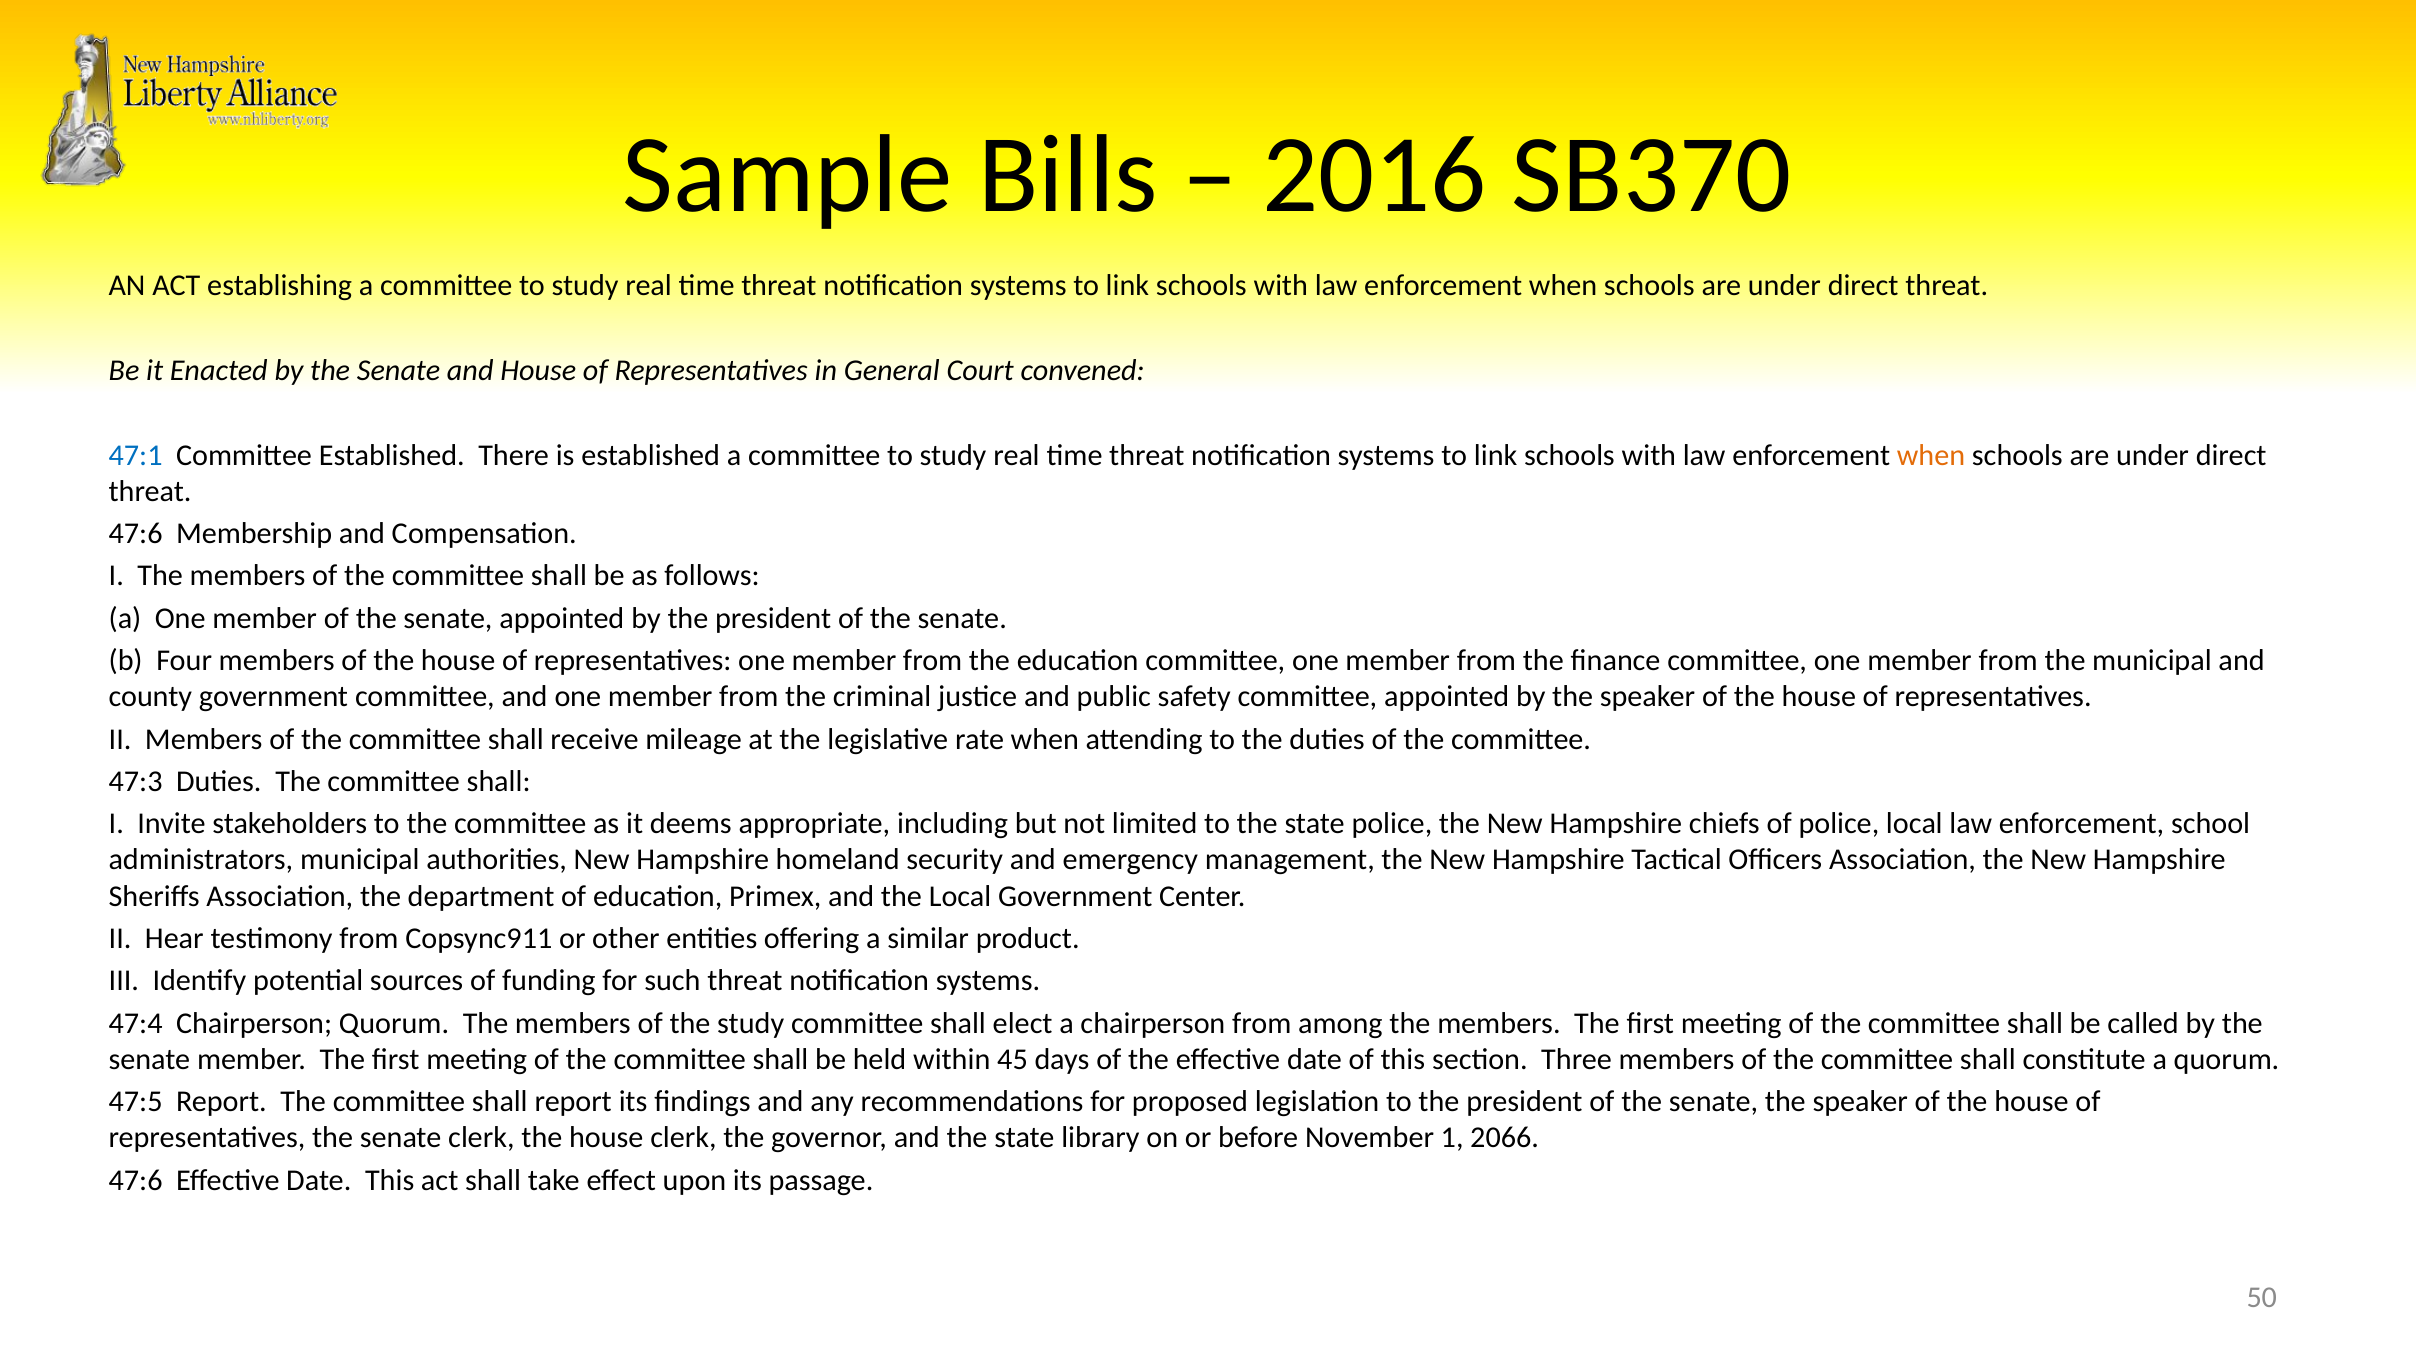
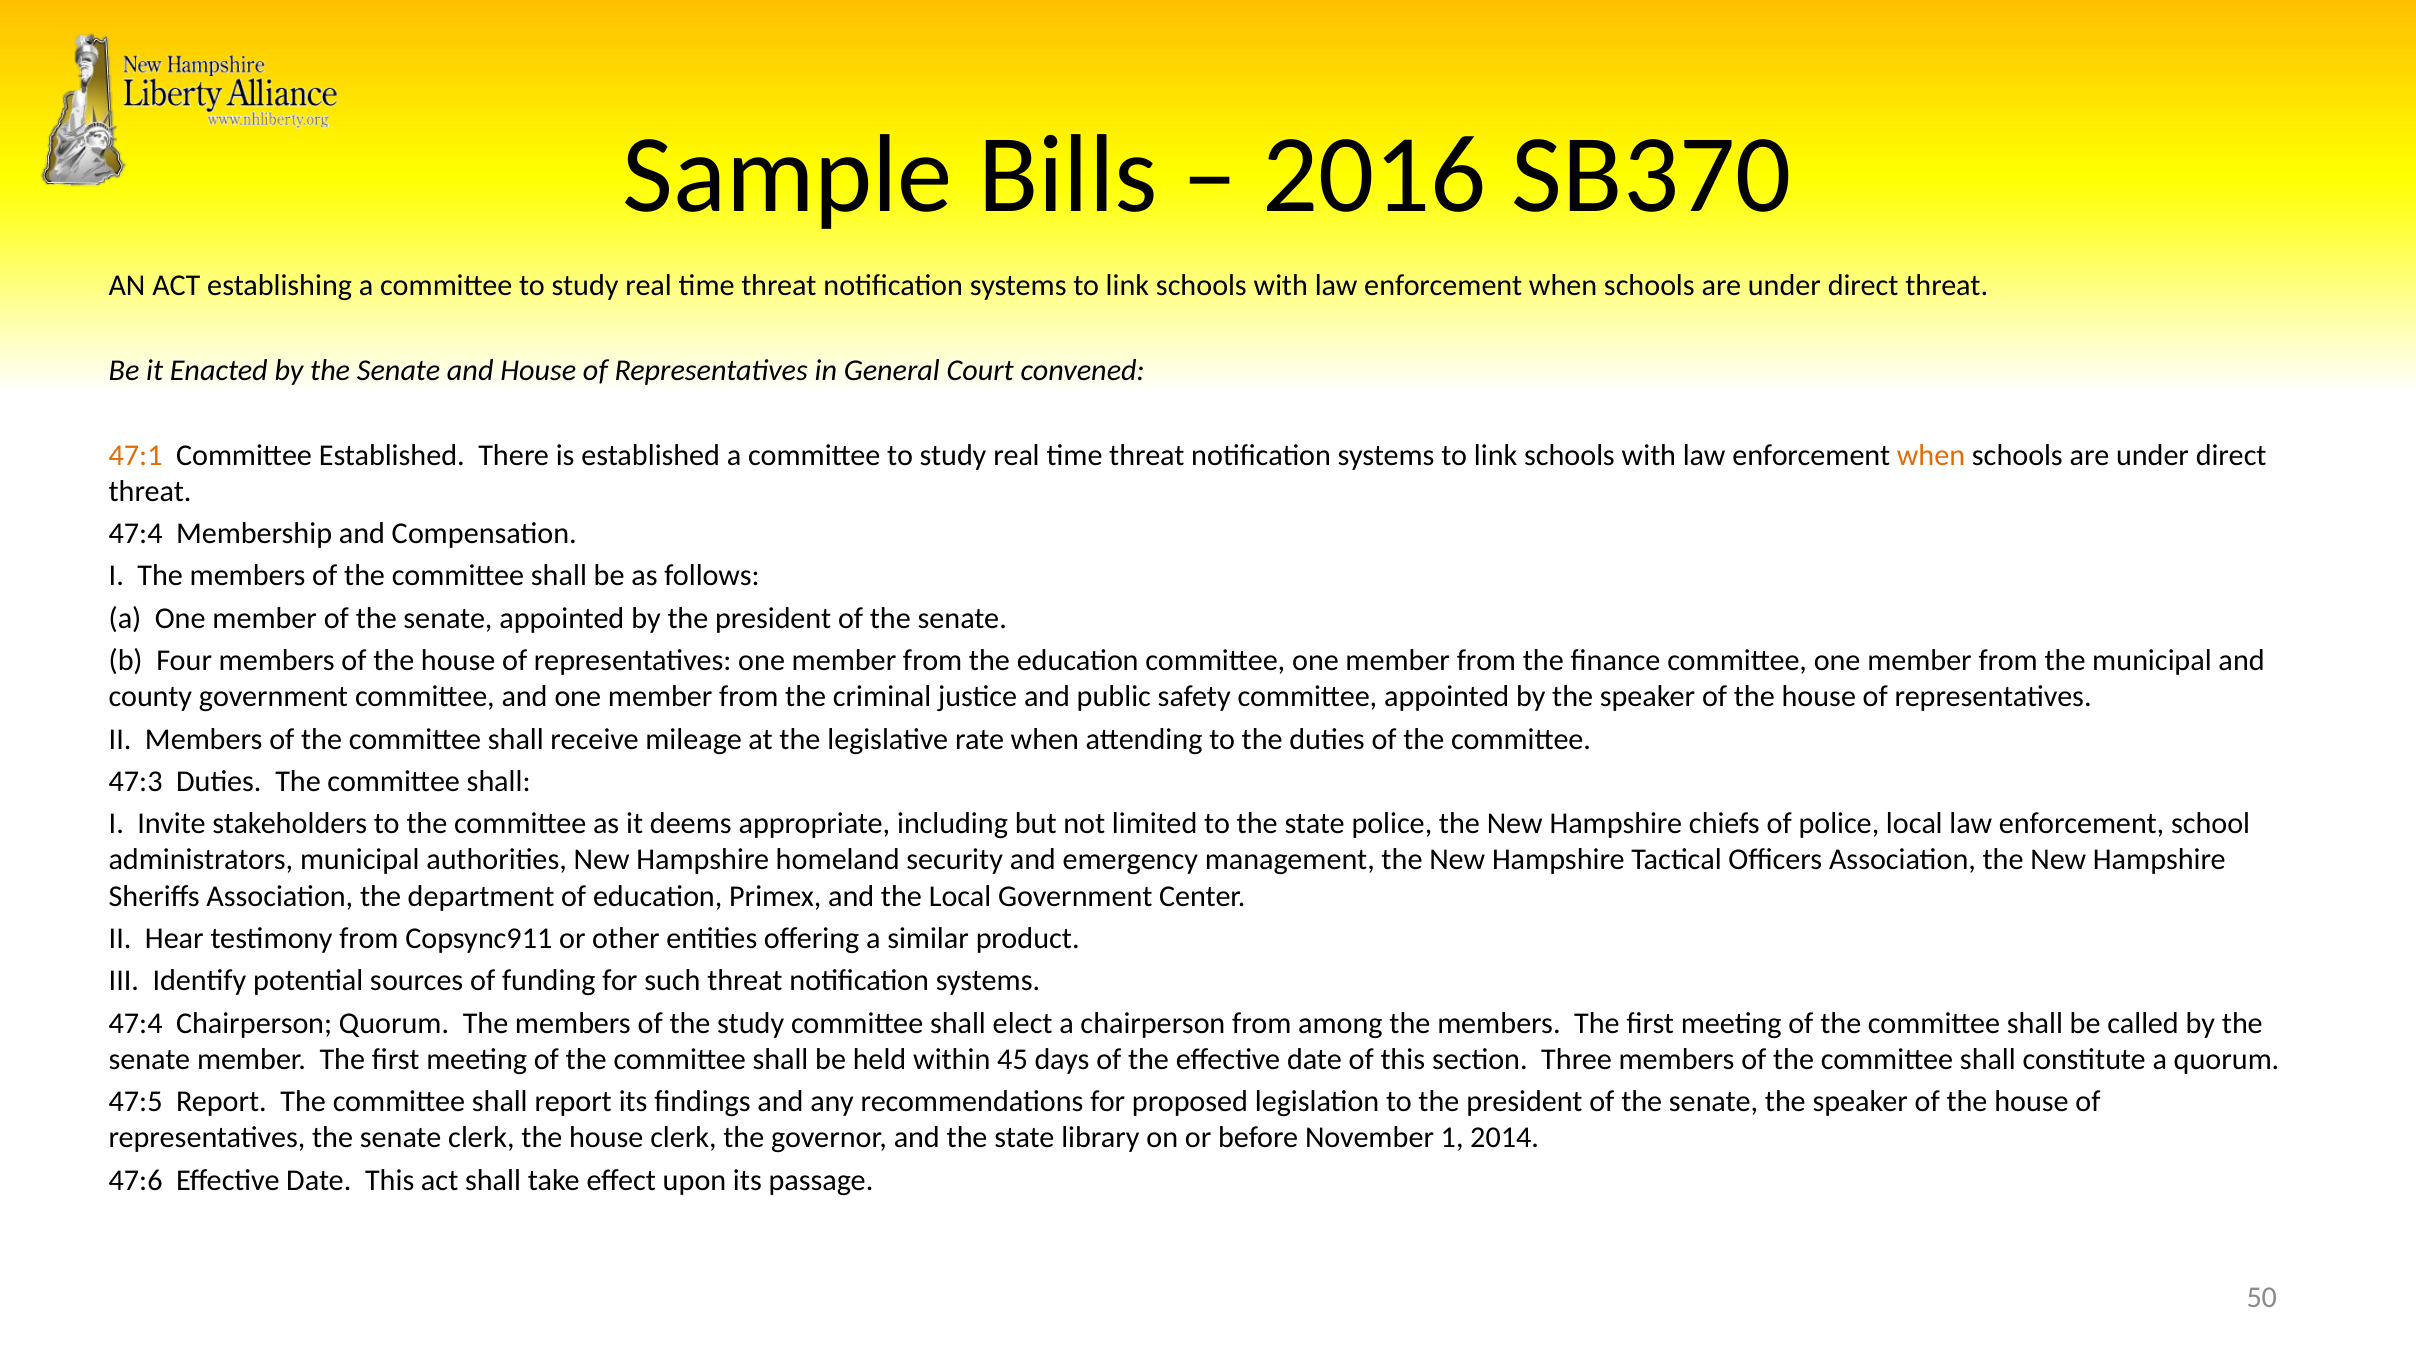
47:1 colour: blue -> orange (136, 455)
47:6: 47:6 -> 47:4 (136, 534)
2066: 2066 -> 2014 (1505, 1138)
